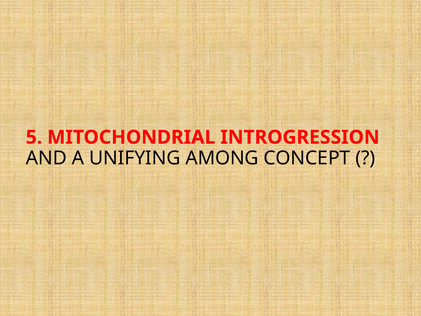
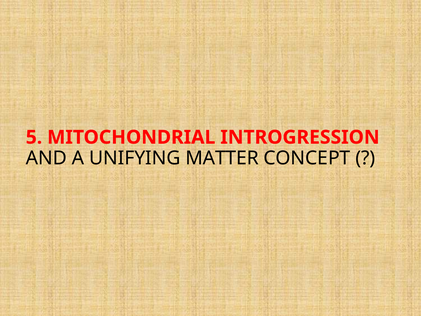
AMONG: AMONG -> MATTER (222, 158)
